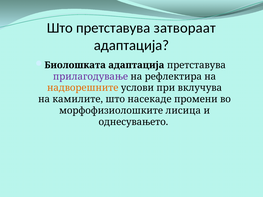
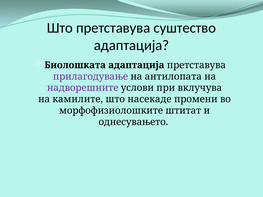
затвораат: затвораат -> суштество (185, 28)
рефлектира: рефлектира -> антилопата (173, 77)
надворешните colour: orange -> purple (83, 88)
лисица: лисица -> штитат (183, 111)
